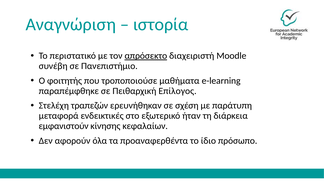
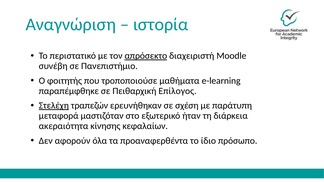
Στελέχη underline: none -> present (54, 106)
ενδεικτικές: ενδεικτικές -> μαστιζόταν (102, 116)
εμφανιστούν: εμφανιστούν -> ακεραιότητα (64, 126)
